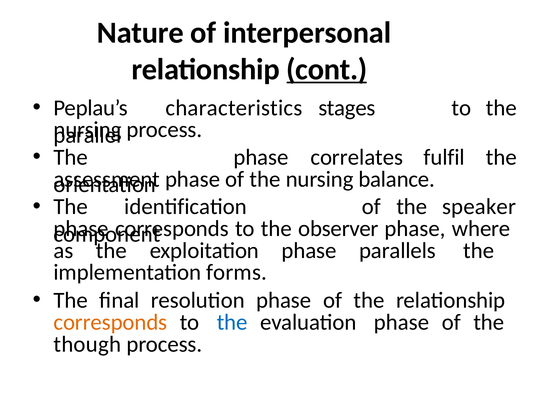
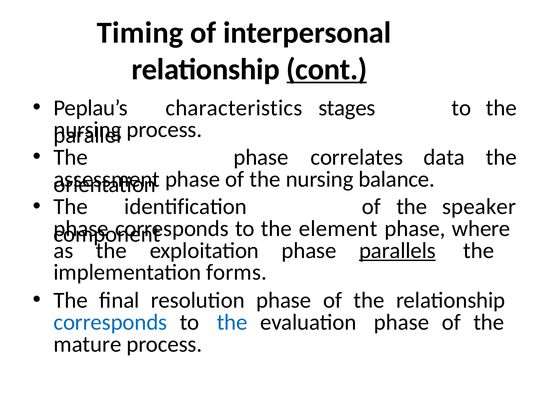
Nature: Nature -> Timing (140, 33)
fulfil: fulfil -> data (444, 157)
observer: observer -> element (338, 228)
parallels underline: none -> present (397, 250)
corresponds colour: orange -> blue (110, 322)
though: though -> mature (87, 344)
